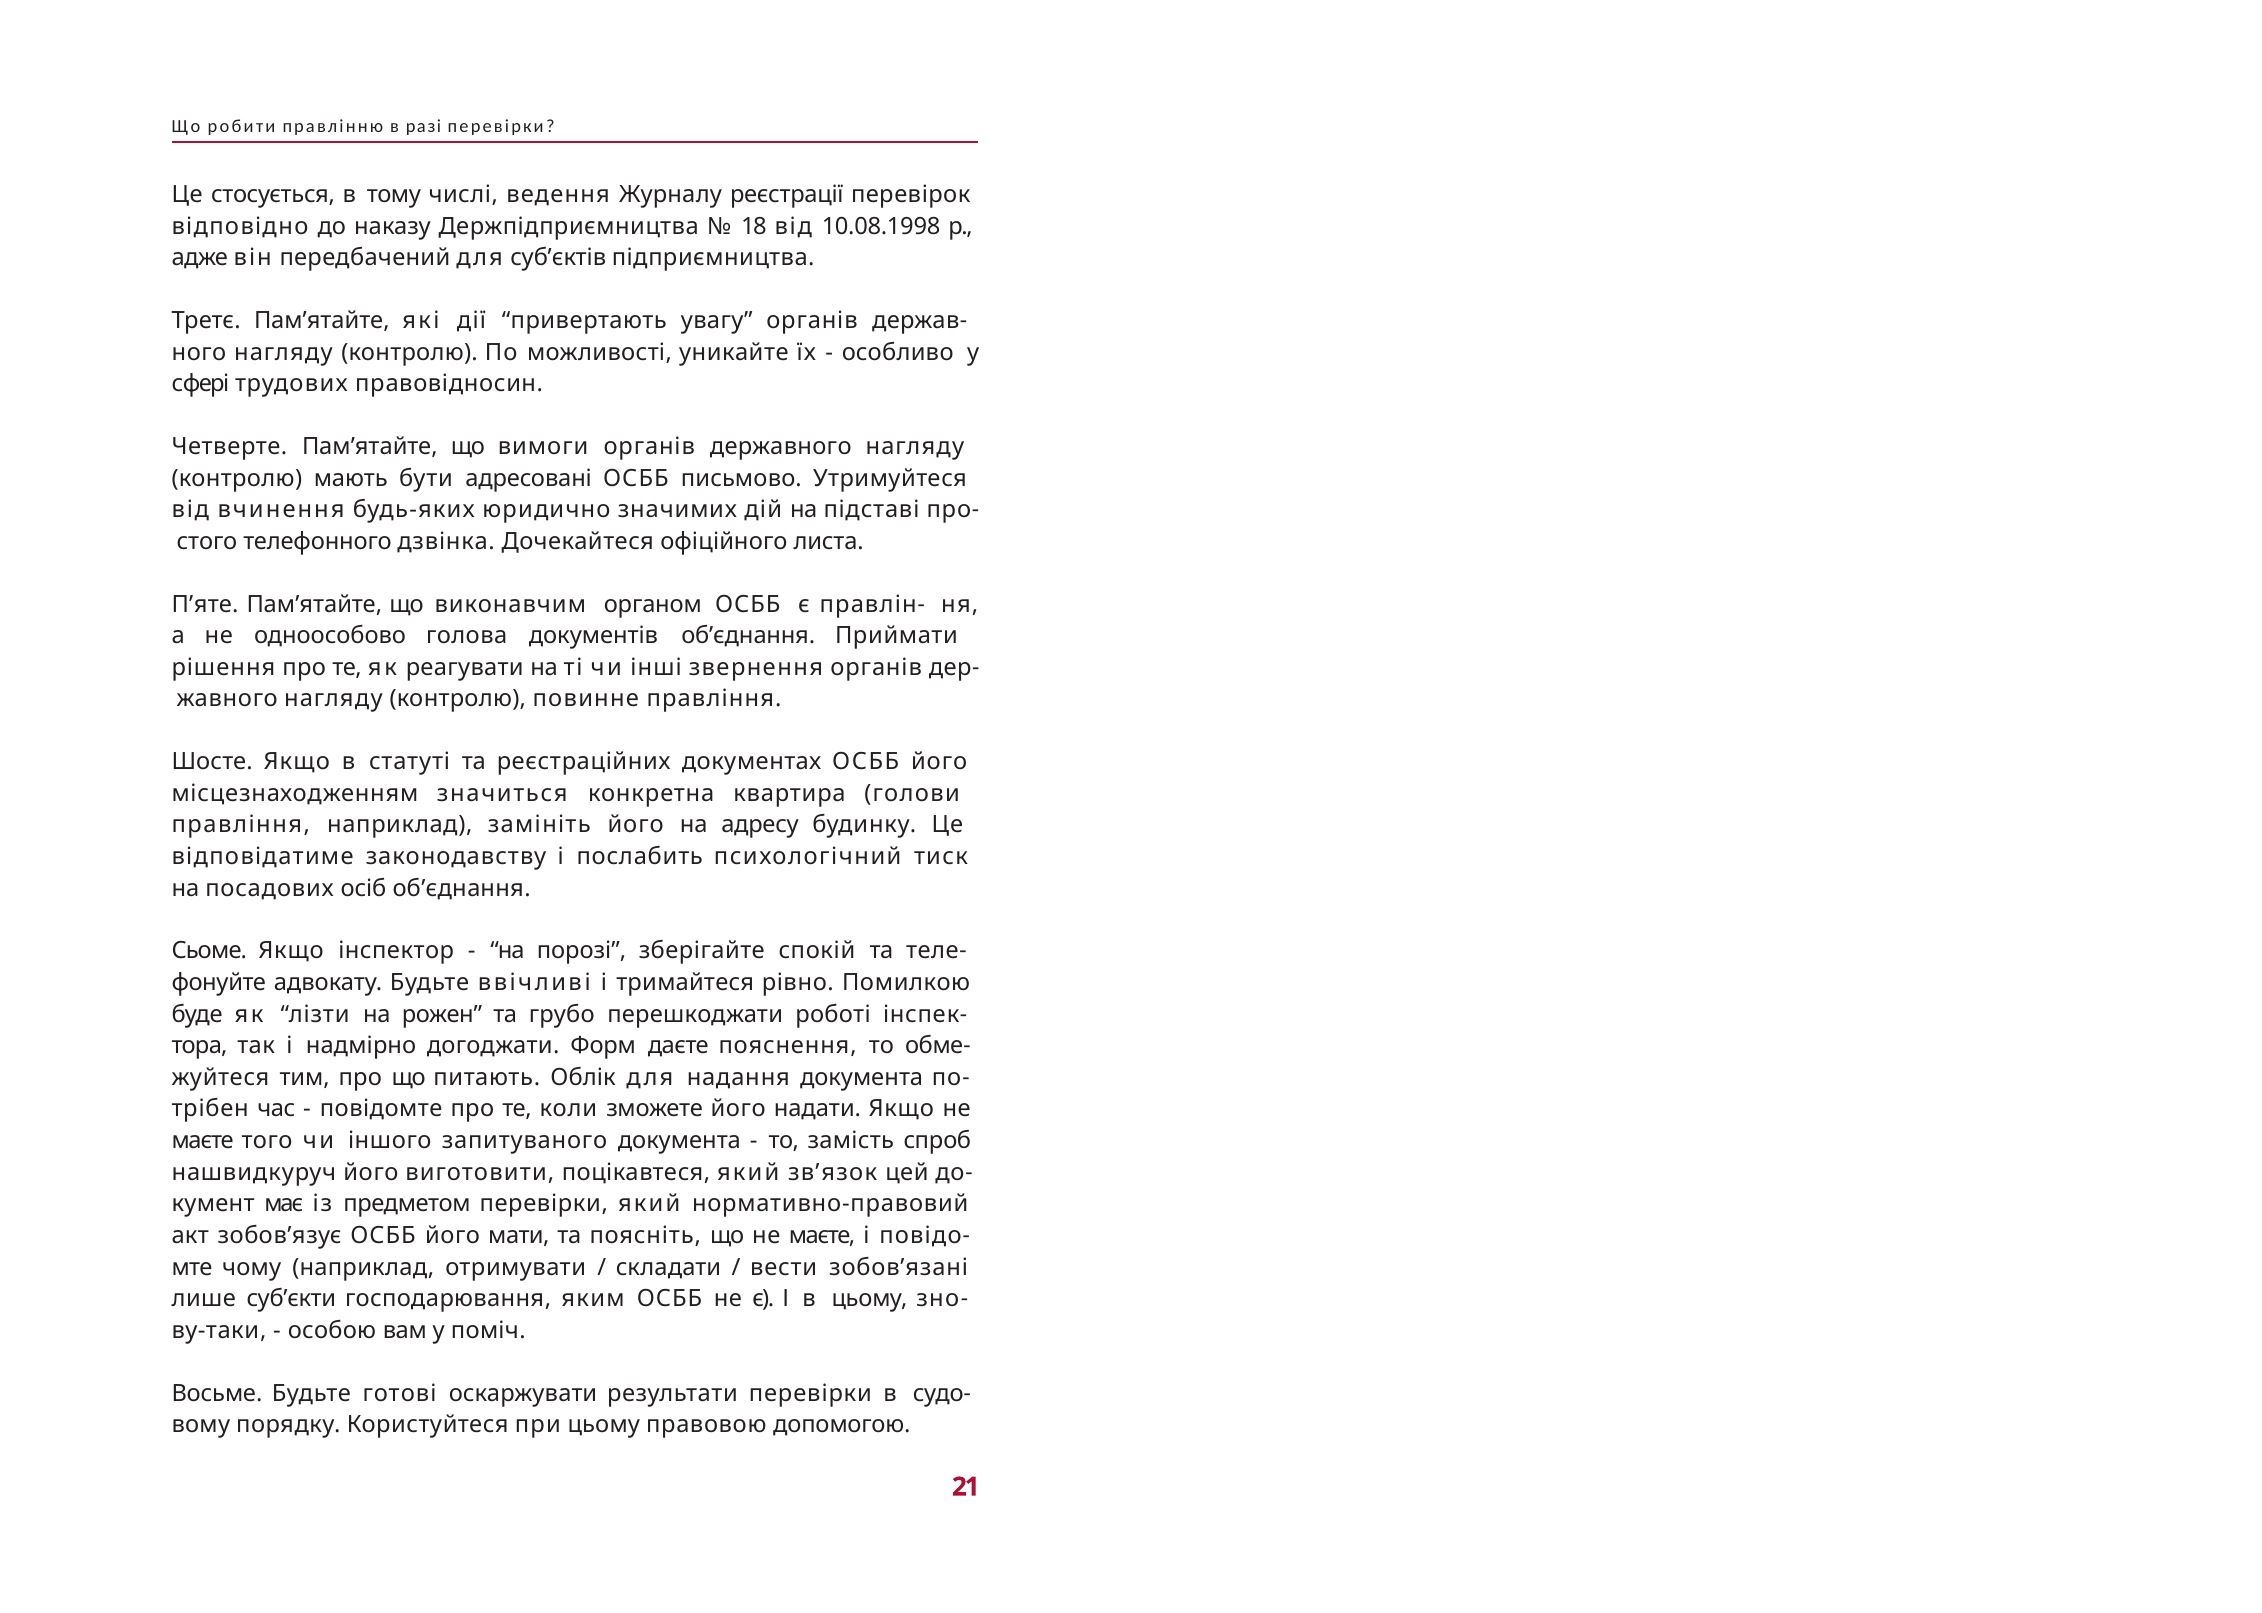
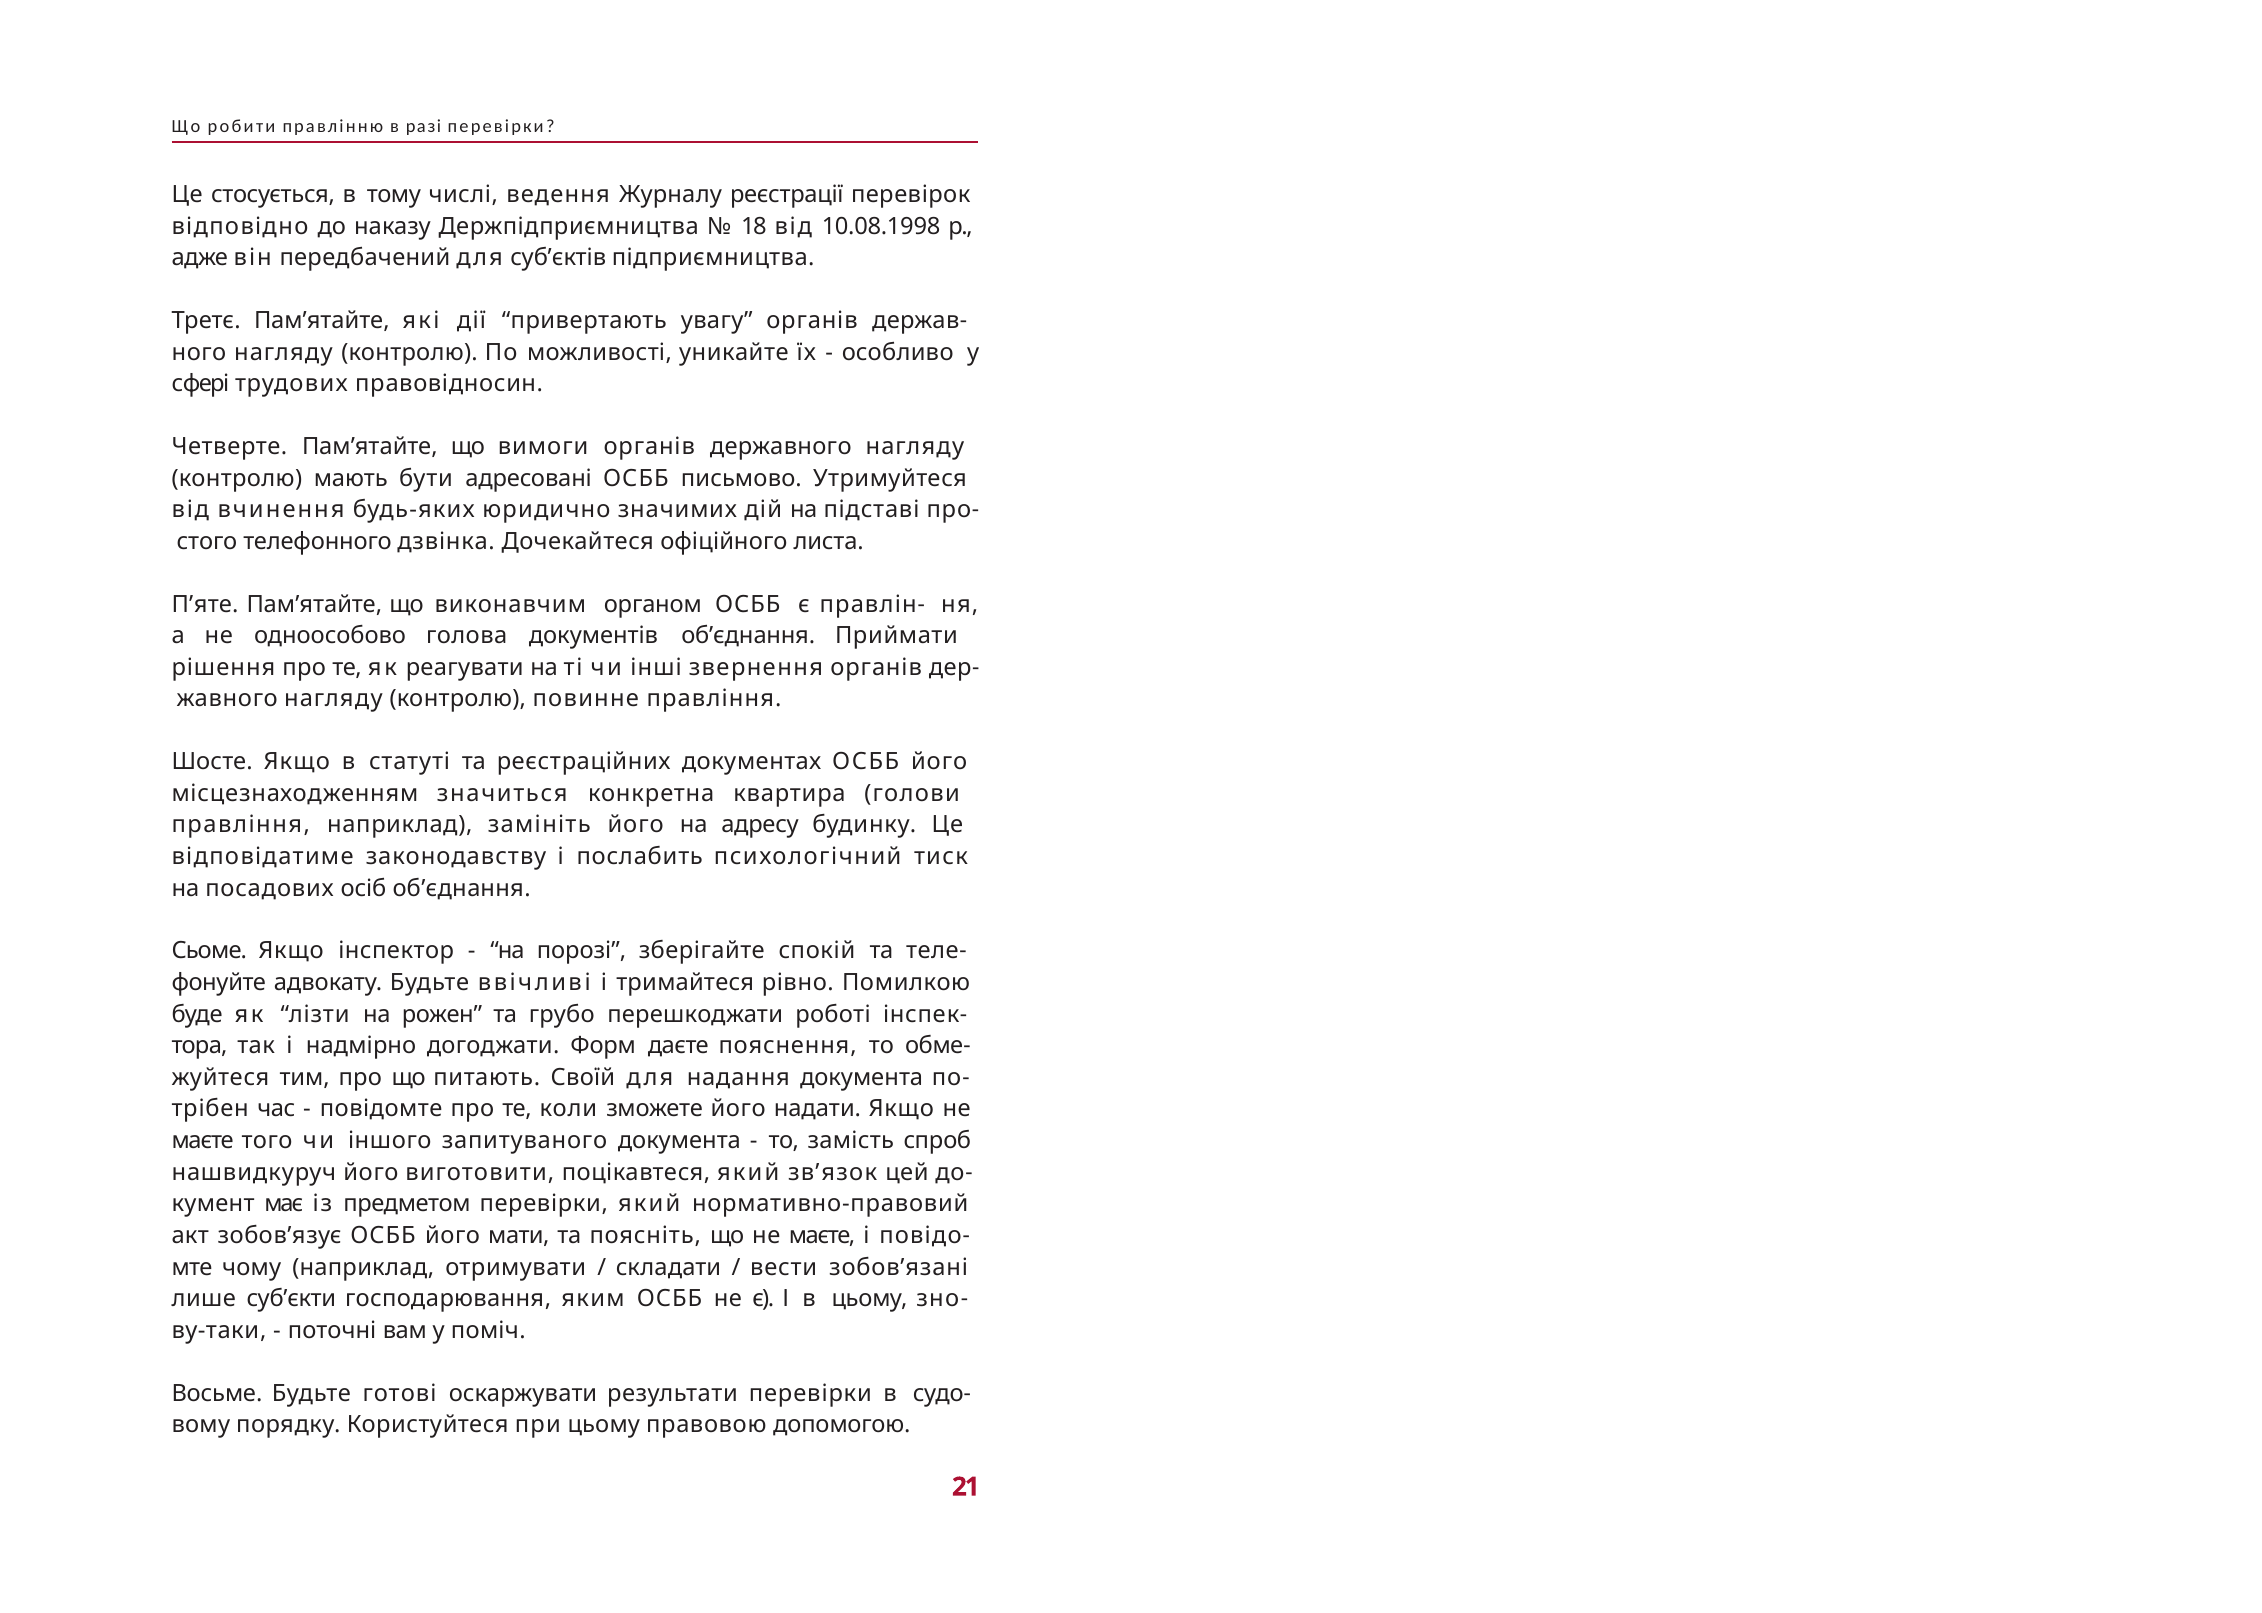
Облік: Облік -> Своїй (583, 1077)
особою: особою -> поточні (332, 1331)
